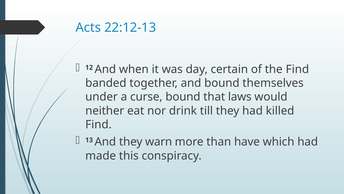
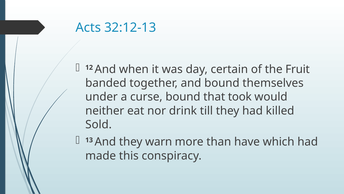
22:12-13: 22:12-13 -> 32:12-13 (130, 28)
the Find: Find -> Fruit (298, 69)
laws: laws -> took (240, 97)
Find: Find -> Sold (99, 124)
